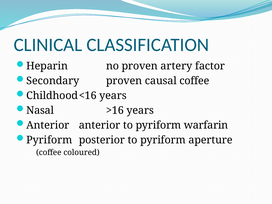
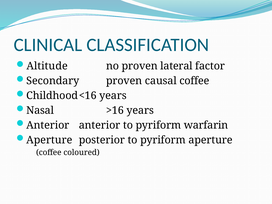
Heparin: Heparin -> Altitude (47, 66)
artery: artery -> lateral (177, 66)
Pyriform: Pyriform -> Aperture (49, 140)
